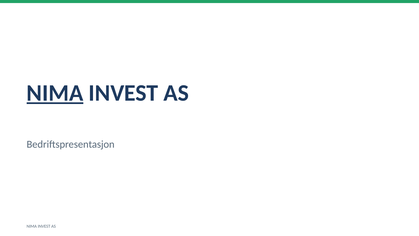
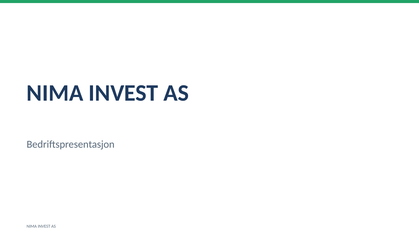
NIMA underline: present -> none (55, 93)
